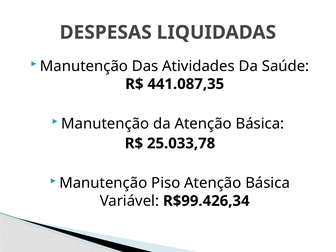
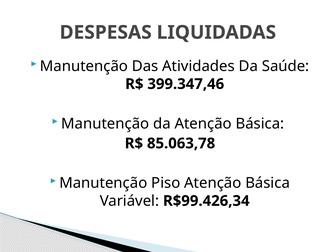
441.087,35: 441.087,35 -> 399.347,46 (186, 84)
25.033,78: 25.033,78 -> 85.063,78 (181, 143)
